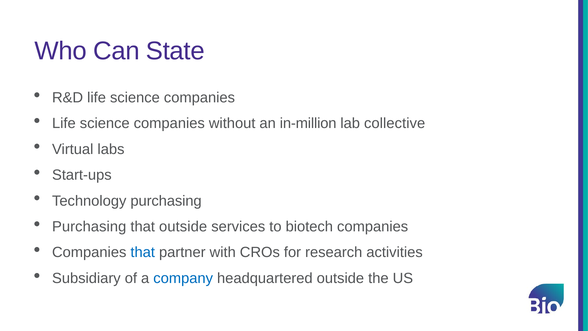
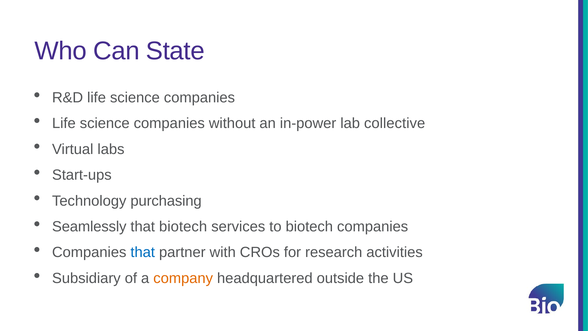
in-million: in-million -> in-power (308, 123)
Purchasing: Purchasing -> Seamlessly (89, 226)
that outside: outside -> biotech (183, 226)
company colour: blue -> orange (183, 278)
